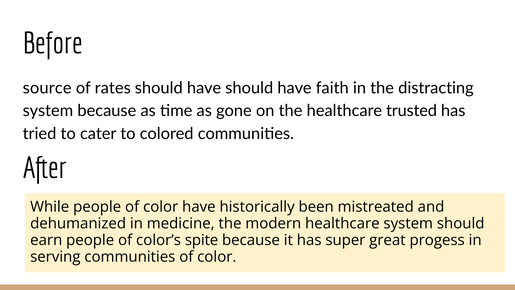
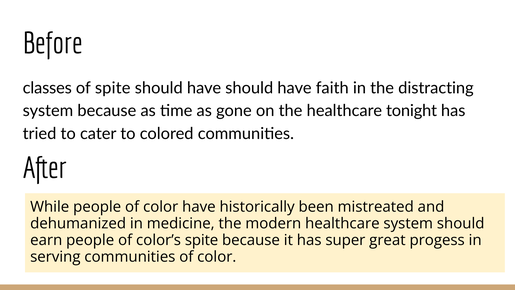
source: source -> classes (47, 88)
of rates: rates -> spite (113, 88)
trusted: trusted -> tonight (412, 111)
